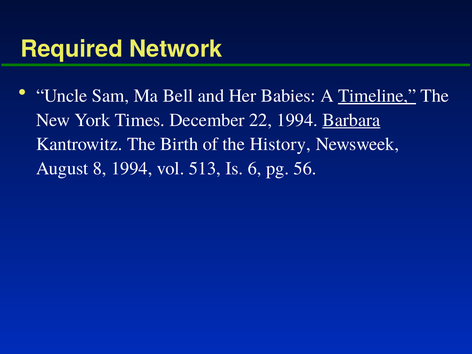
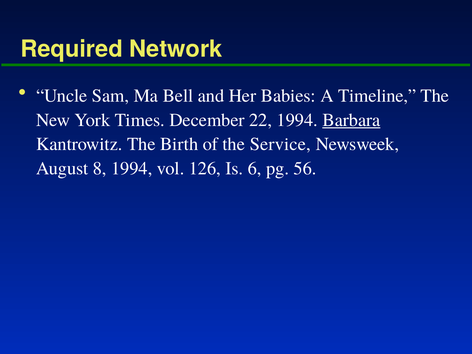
Timeline underline: present -> none (377, 96)
History: History -> Service (280, 144)
513: 513 -> 126 (205, 168)
